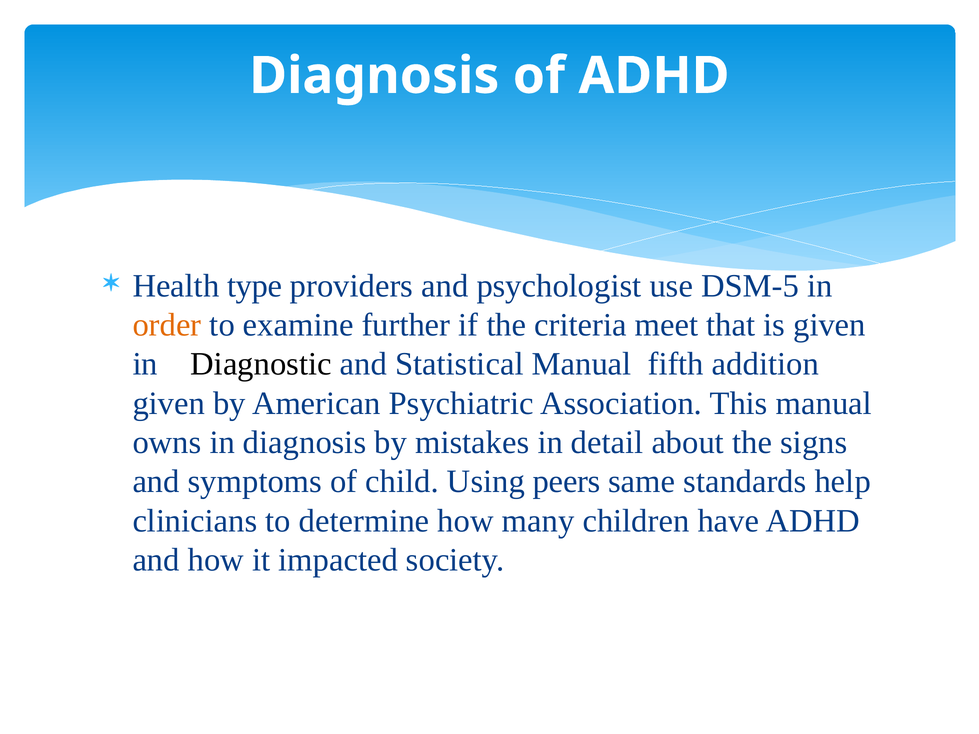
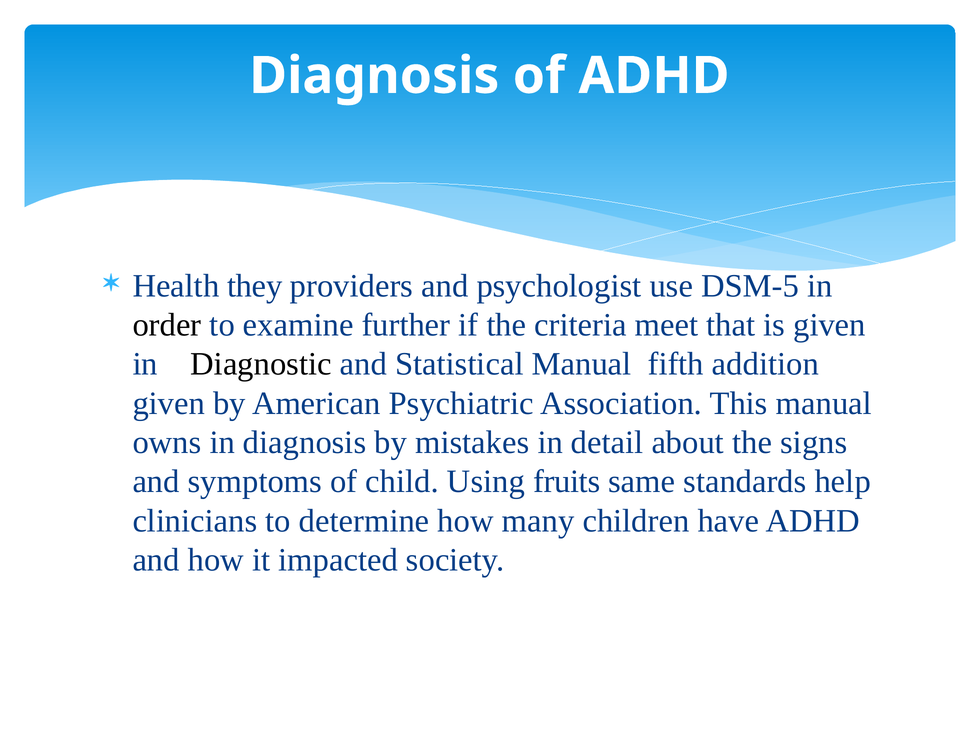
type: type -> they (255, 286)
order colour: orange -> black (167, 325)
peers: peers -> fruits (567, 482)
